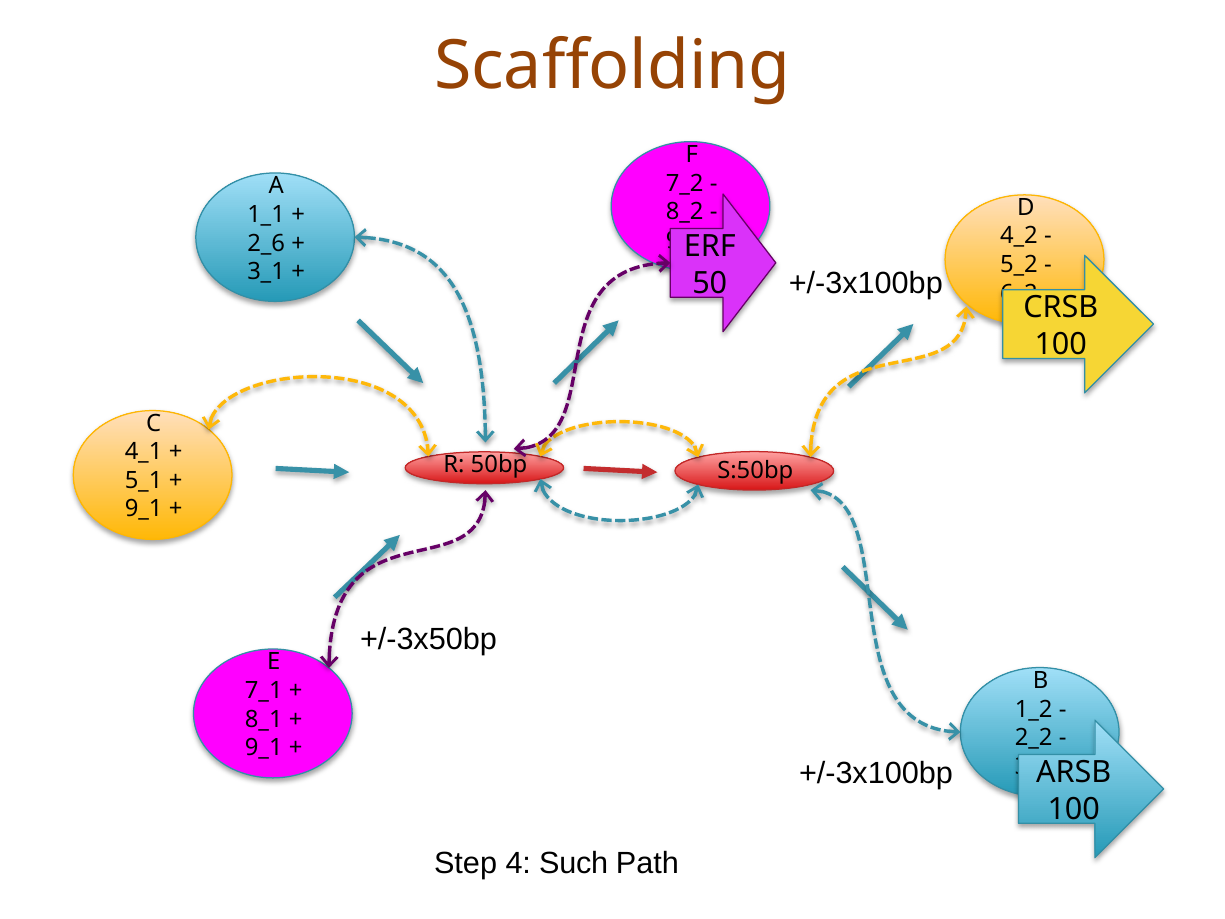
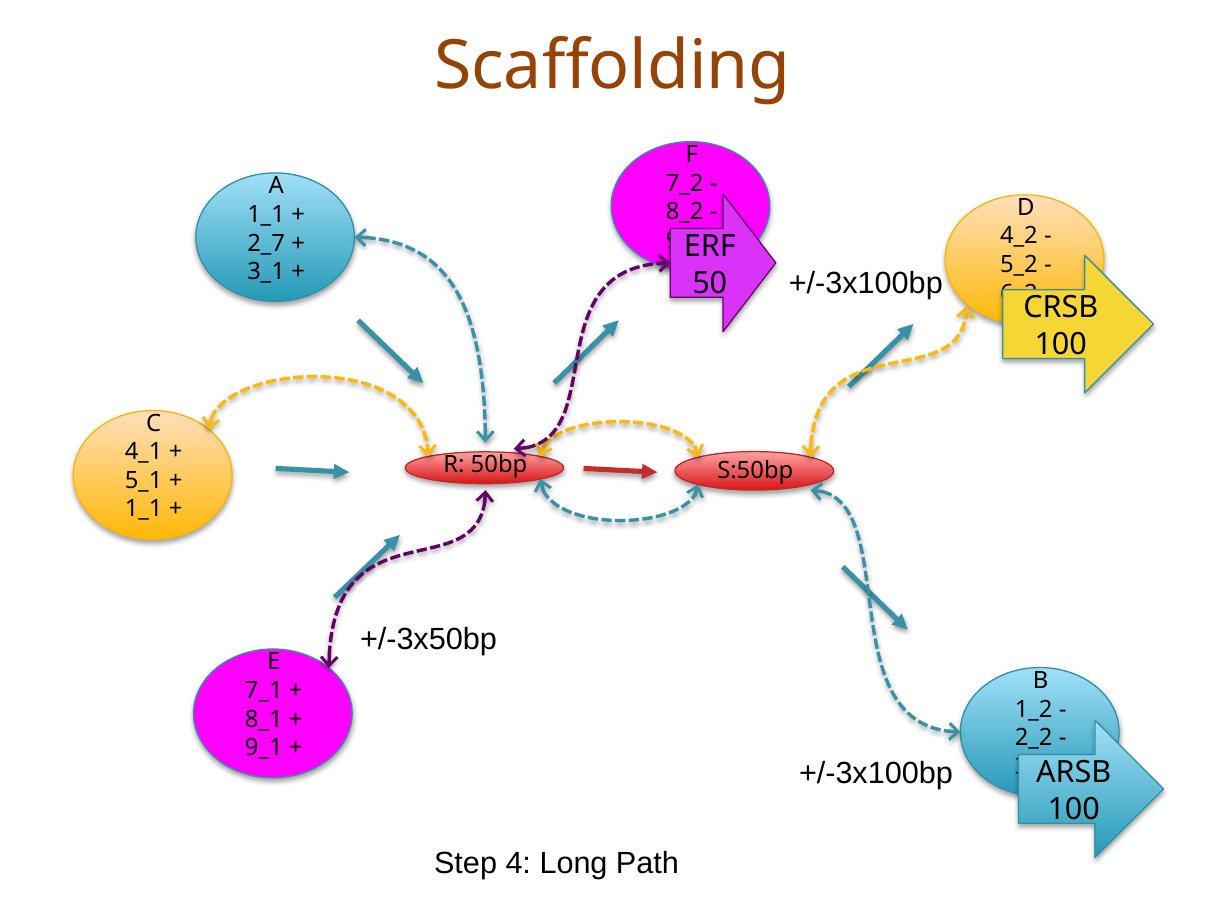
2_6: 2_6 -> 2_7 (266, 243)
9_1: 9_1 -> 1_1 (144, 509)
Such: Such -> Long (574, 864)
